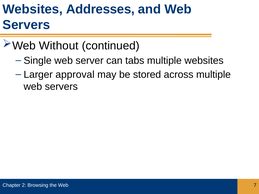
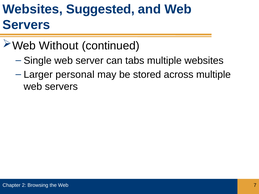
Addresses: Addresses -> Suggested (100, 9)
approval: approval -> personal (75, 75)
